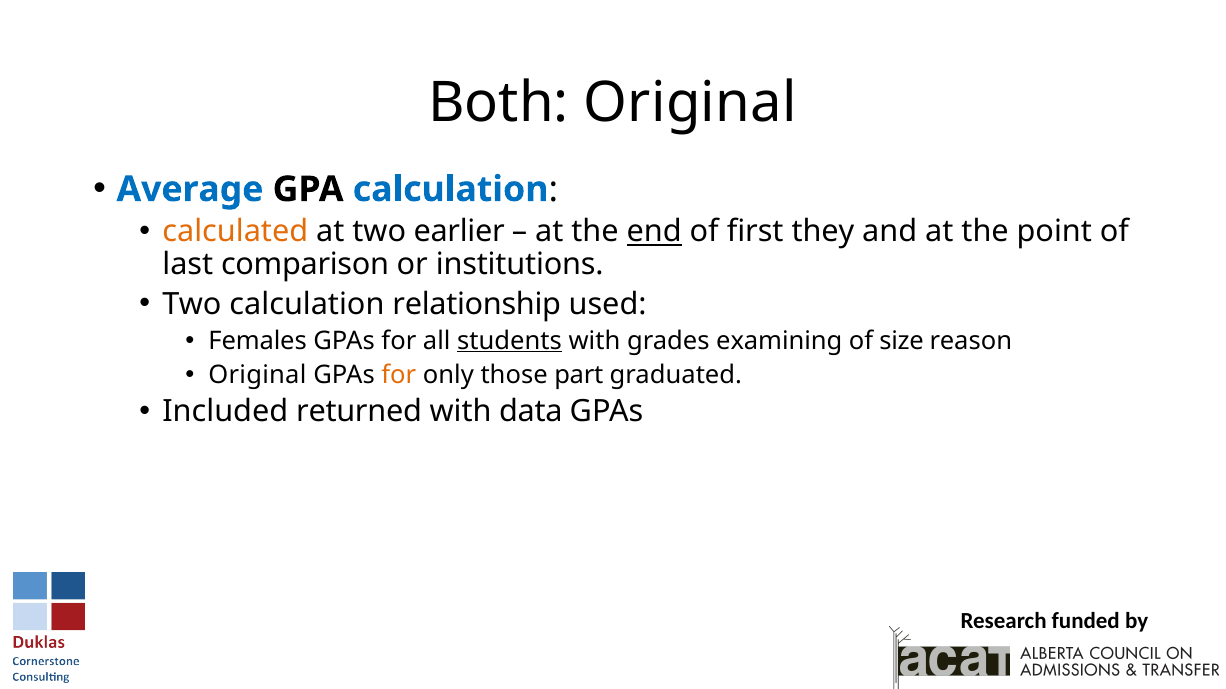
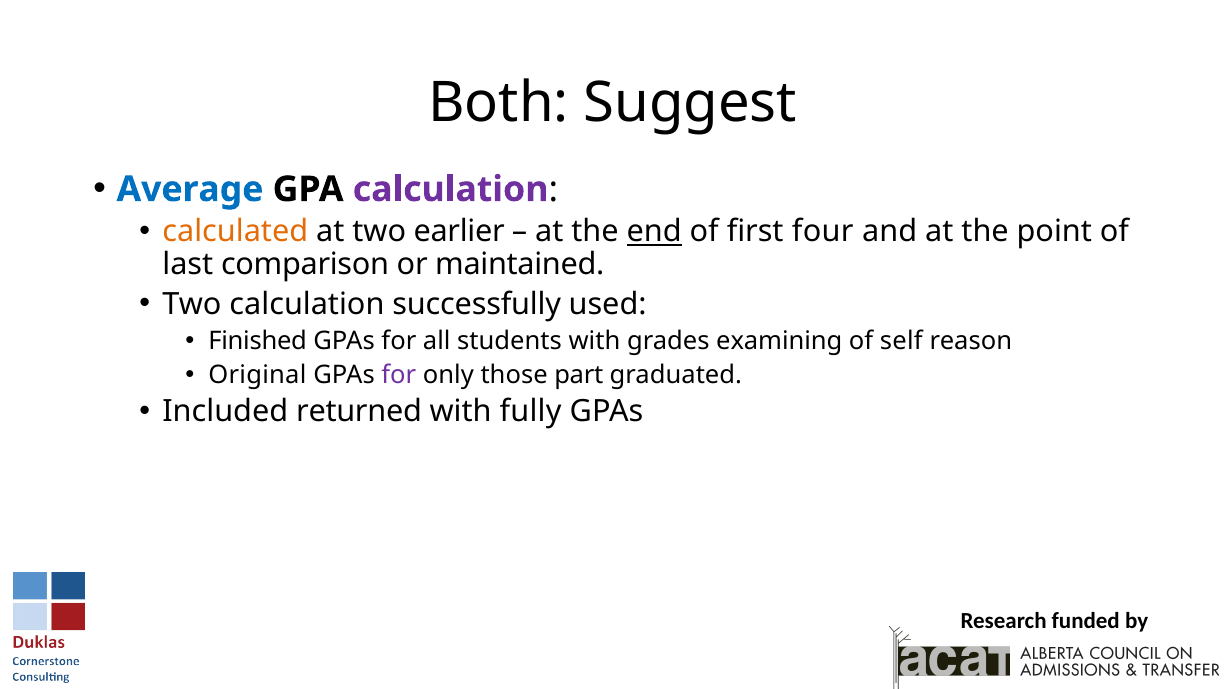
Both Original: Original -> Suggest (690, 103)
calculation colour: blue -> purple (451, 189)
they: they -> four (823, 232)
institutions: institutions -> maintained (520, 265)
relationship: relationship -> successfully (477, 304)
Females: Females -> Finished (258, 341)
students underline: present -> none (509, 341)
size: size -> self (901, 341)
for colour: orange -> purple (399, 375)
data: data -> fully (531, 412)
